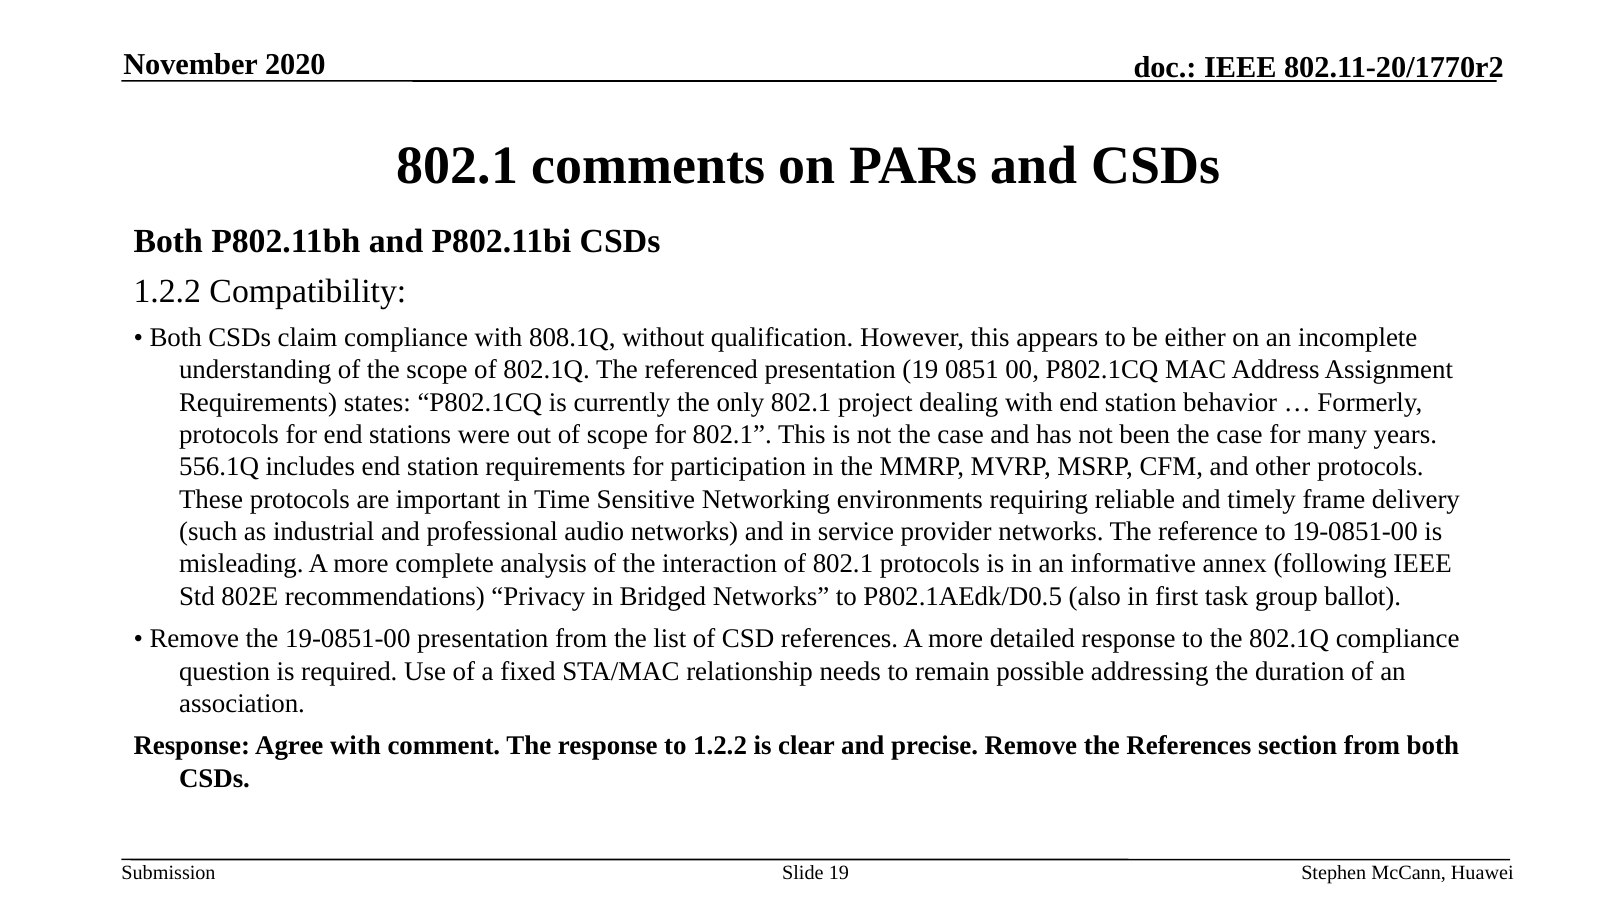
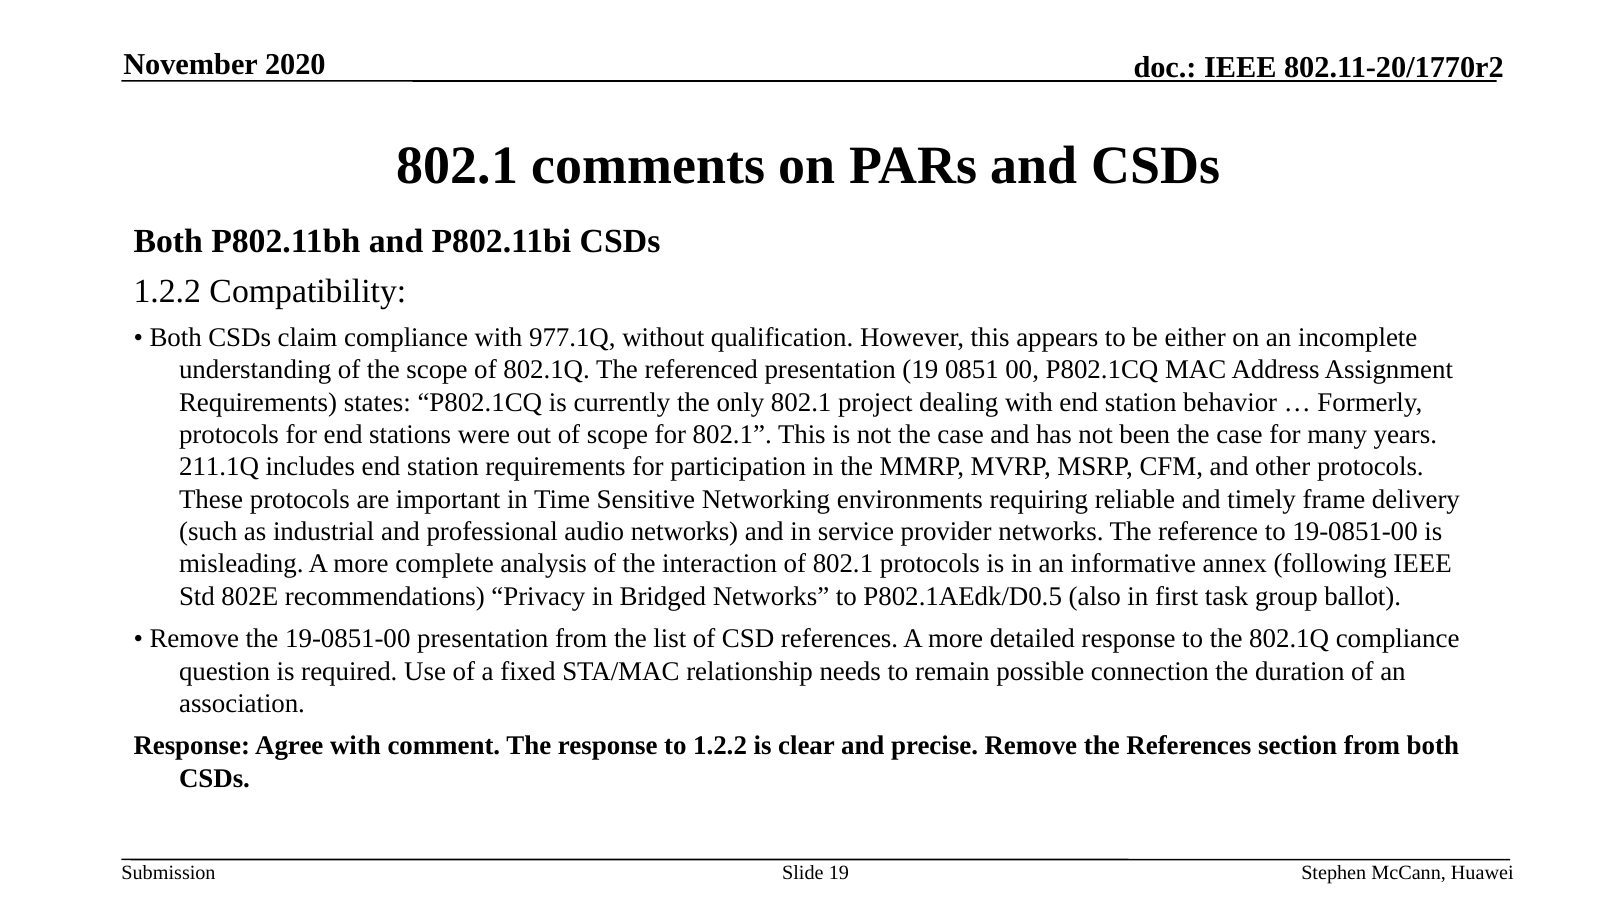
808.1Q: 808.1Q -> 977.1Q (572, 338)
556.1Q: 556.1Q -> 211.1Q (219, 467)
addressing: addressing -> connection (1150, 671)
